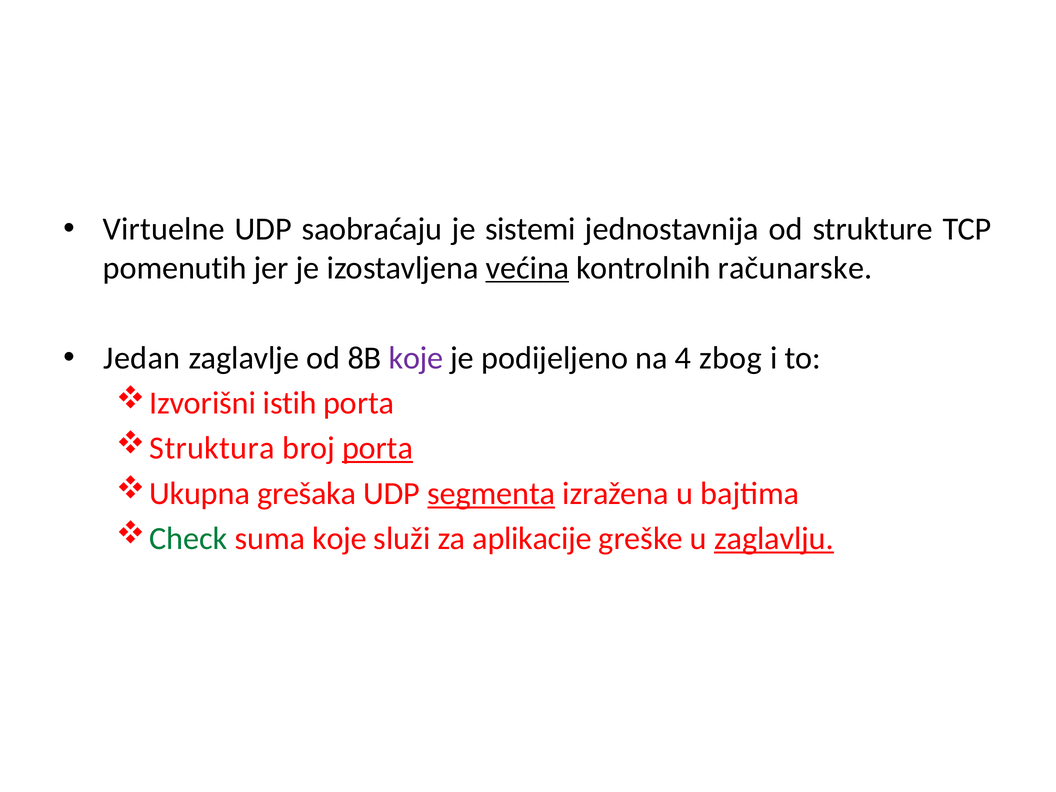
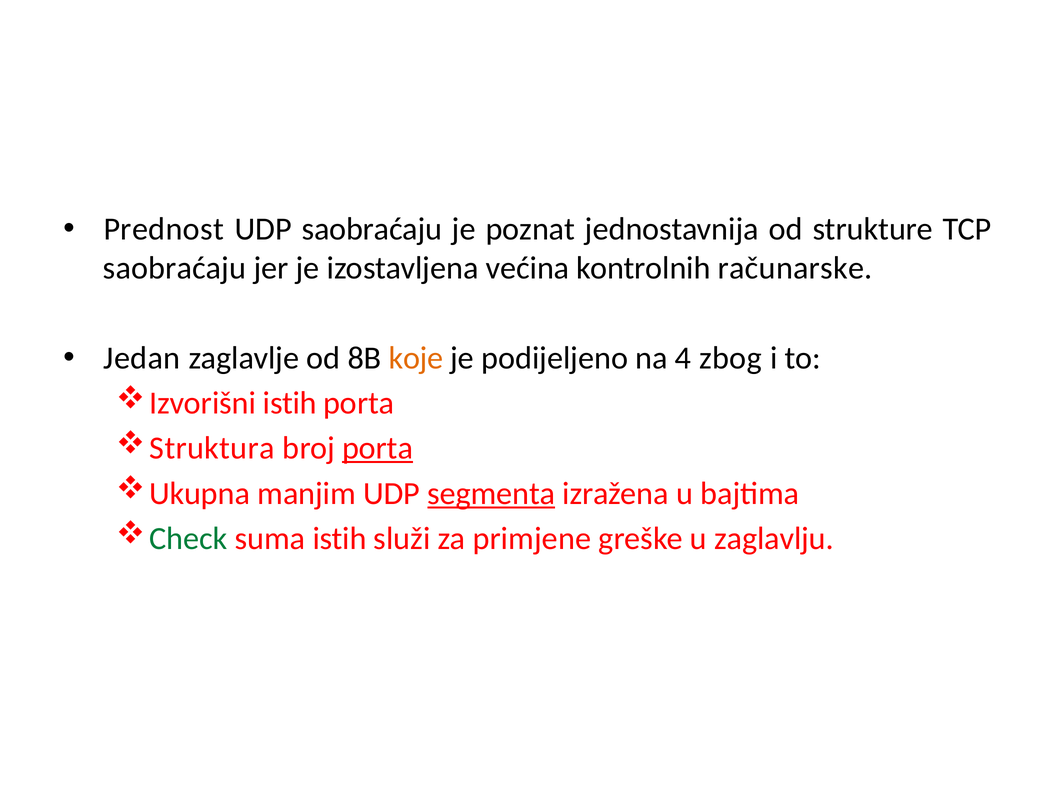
Virtuelne: Virtuelne -> Prednost (164, 229)
sistemi: sistemi -> poznat (530, 229)
pomenutih: pomenutih -> saobraćaju (175, 268)
većina underline: present -> none (528, 268)
koje colour: purple -> orange (416, 358)
grešaka: grešaka -> manjim (307, 493)
suma koje: koje -> istih (340, 539)
aplikacije: aplikacije -> primjene (532, 539)
zaglavlju underline: present -> none (774, 539)
